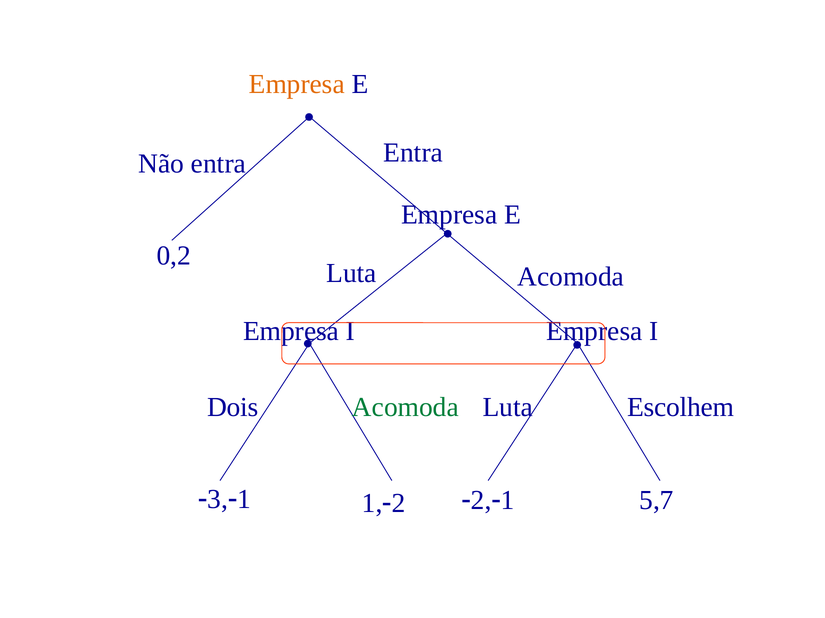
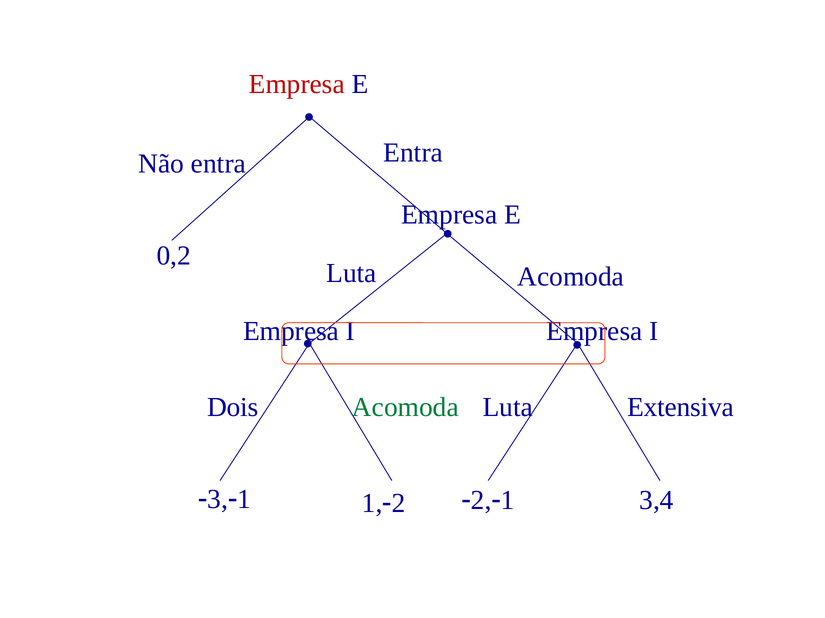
Empresa colour: orange -> red (297, 84)
Escolhem: Escolhem -> Extensiva (680, 407)
5,7: 5,7 -> 3,4 (656, 501)
